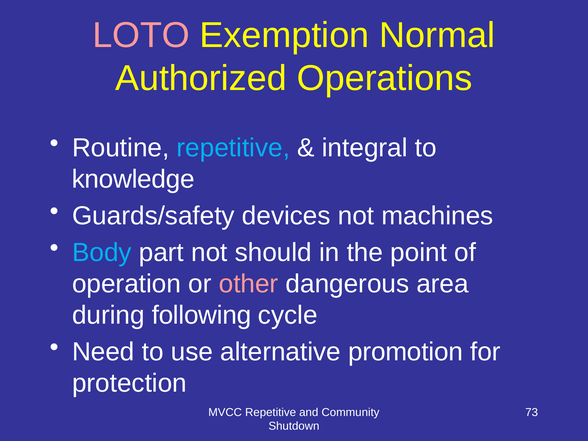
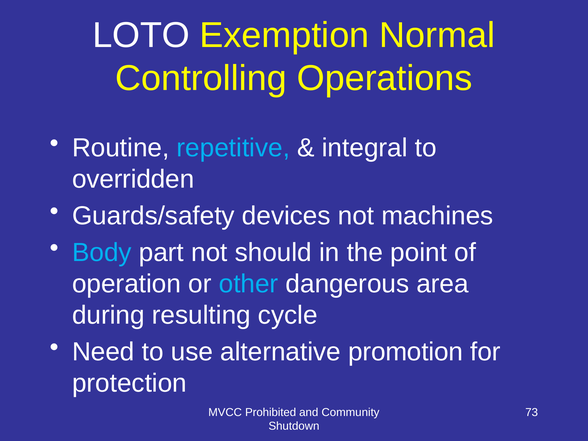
LOTO colour: pink -> white (141, 35)
Authorized: Authorized -> Controlling (201, 78)
knowledge: knowledge -> overridden (133, 179)
other colour: pink -> light blue (249, 284)
following: following -> resulting (201, 315)
MVCC Repetitive: Repetitive -> Prohibited (271, 412)
